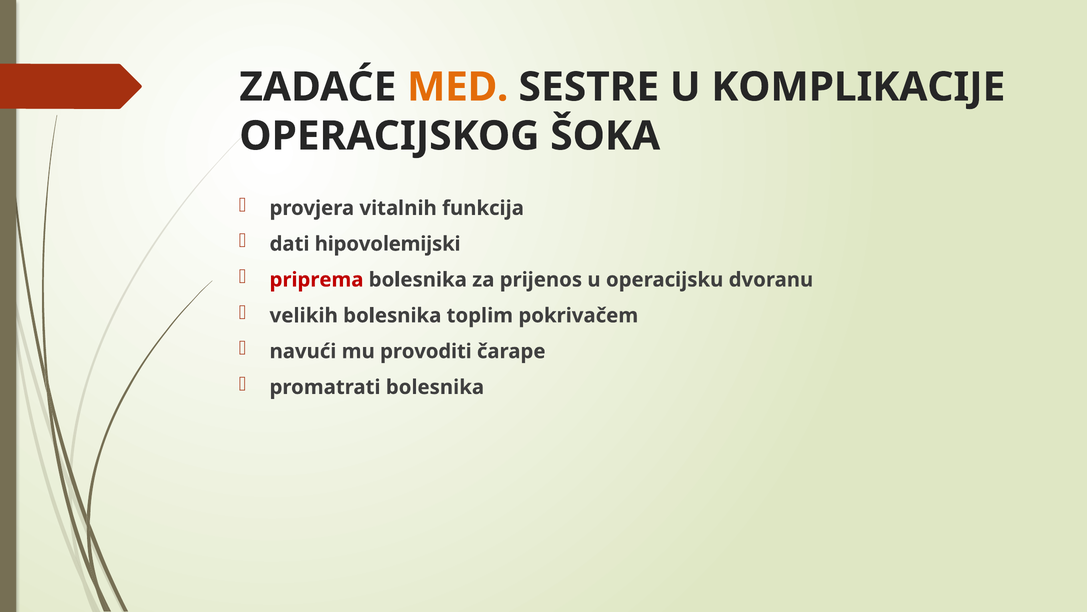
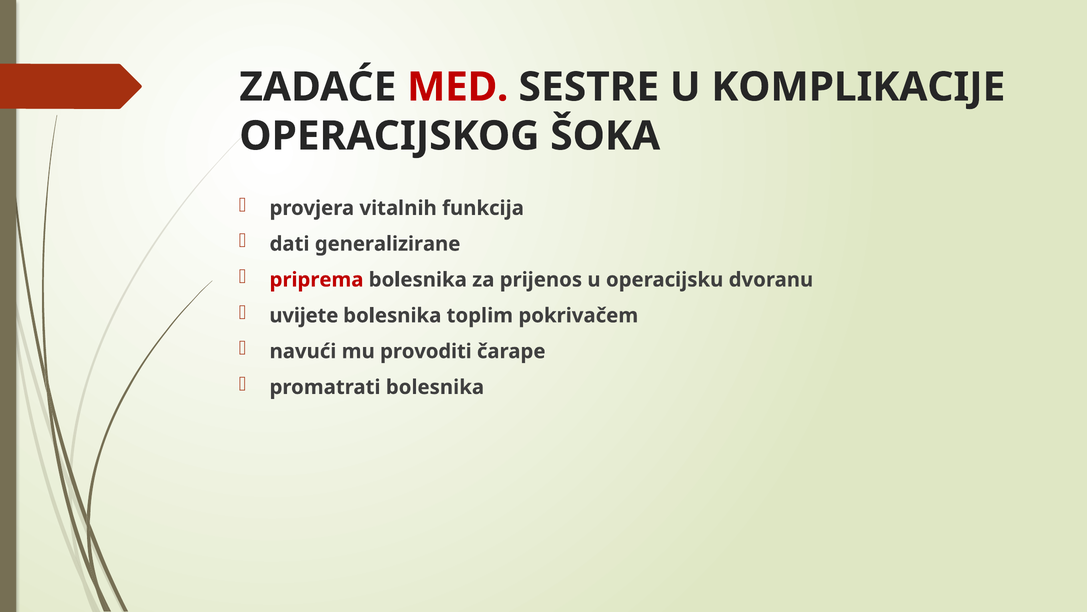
MED colour: orange -> red (458, 87)
hipovolemijski: hipovolemijski -> generalizirane (388, 244)
velikih: velikih -> uvijete (304, 315)
